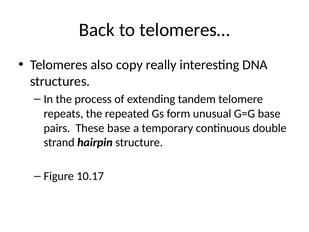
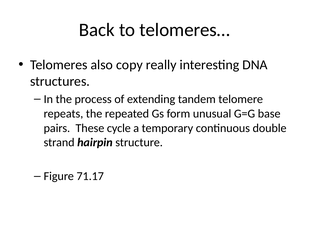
These base: base -> cycle (119, 128)
10.17: 10.17 -> 71.17 (90, 176)
